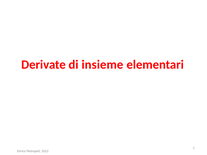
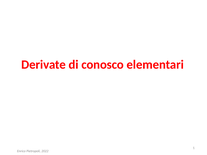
insieme: insieme -> conosco (103, 65)
